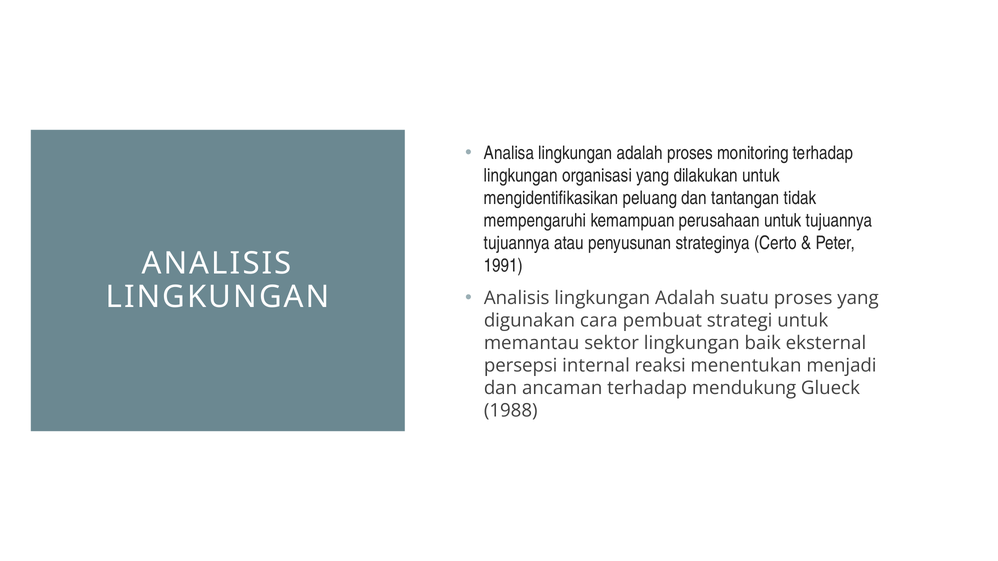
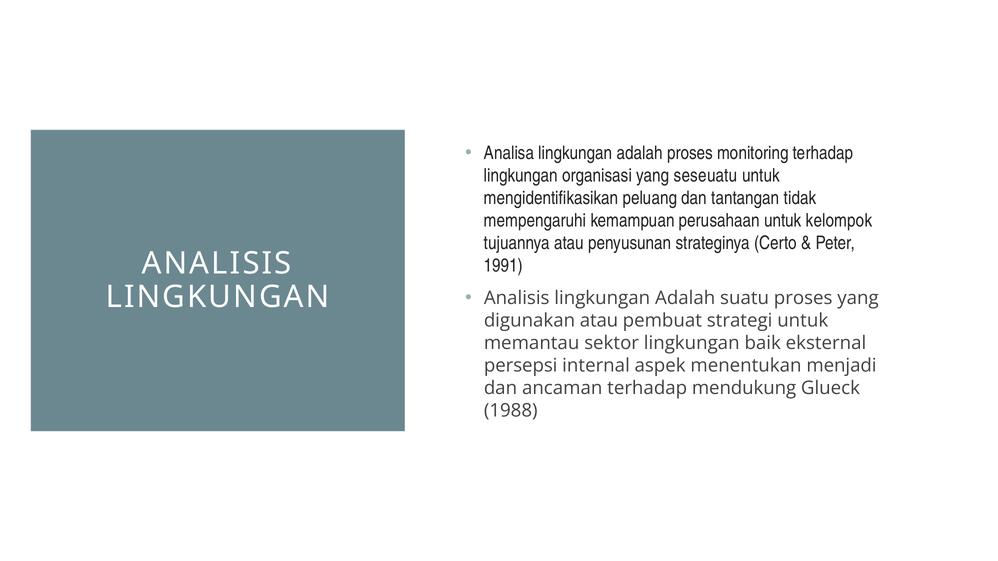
dilakukan: dilakukan -> seseuatu (706, 176)
untuk tujuannya: tujuannya -> kelompok (839, 221)
digunakan cara: cara -> atau (599, 321)
reaksi: reaksi -> aspek (660, 366)
